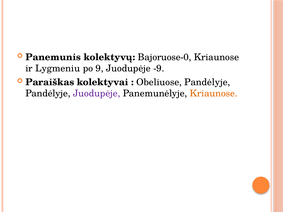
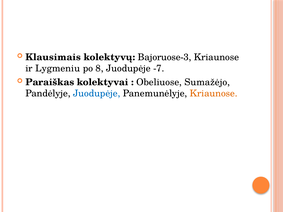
Panemunis: Panemunis -> Klausimais (53, 57)
Bajoruose-0: Bajoruose-0 -> Bajoruose-3 (165, 57)
9: 9 -> 8 (100, 69)
-9: -9 -> -7 (159, 69)
Obeliuose Pandėlyje: Pandėlyje -> Sumažėjo (207, 82)
Juodupėje colour: purple -> blue (97, 94)
